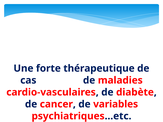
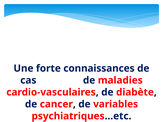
thérapeutique: thérapeutique -> connaissances (99, 68)
